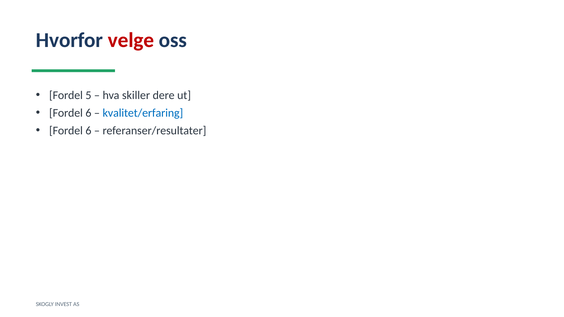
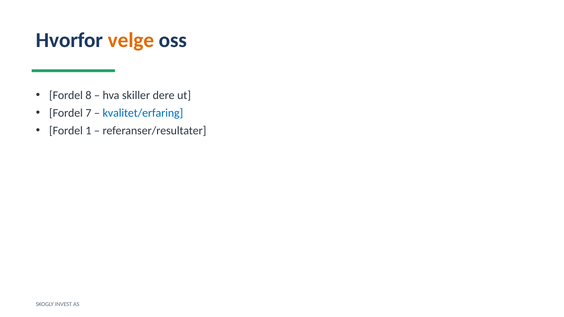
velge colour: red -> orange (131, 40)
5: 5 -> 8 (88, 96)
6: 6 -> 7 (88, 113)
6: 6 -> 1 (88, 131)
